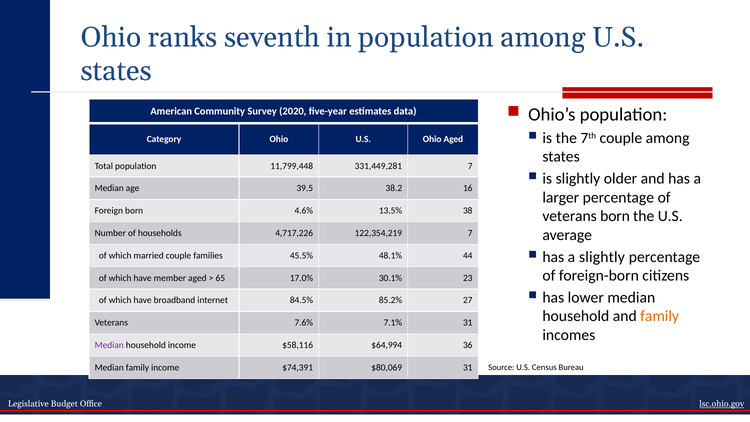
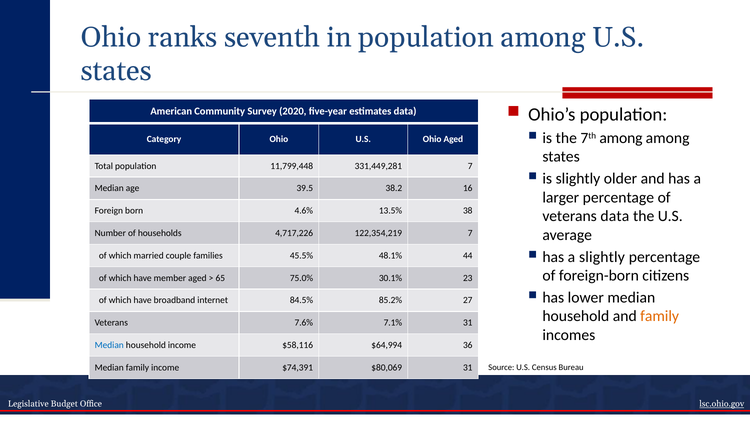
7th couple: couple -> among (621, 138)
veterans born: born -> data (615, 216)
17.0%: 17.0% -> 75.0% (302, 278)
Median colour: purple -> blue (109, 345)
